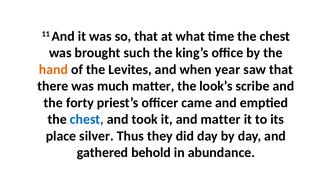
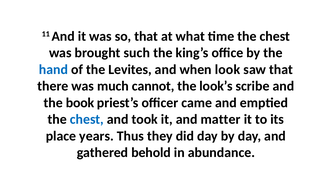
hand colour: orange -> blue (53, 69)
year: year -> look (228, 69)
much matter: matter -> cannot (153, 86)
forty: forty -> book (80, 103)
silver: silver -> years (96, 136)
